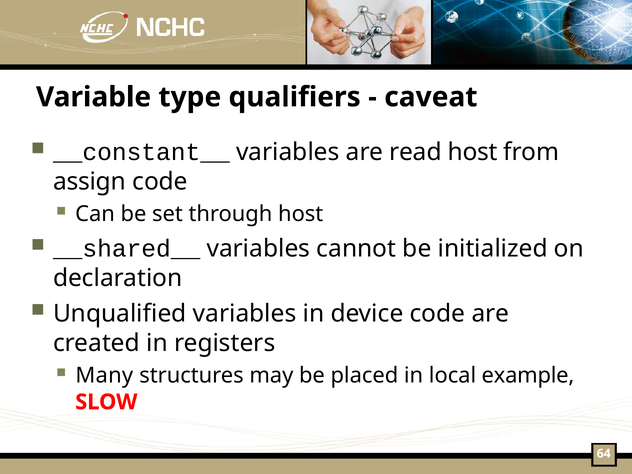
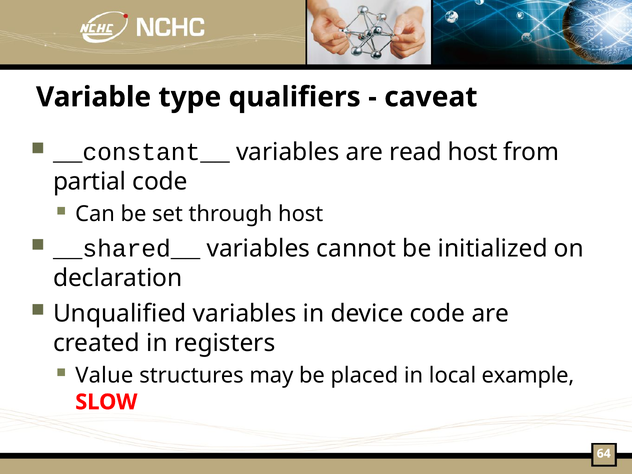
assign: assign -> partial (90, 182)
Many: Many -> Value (104, 376)
